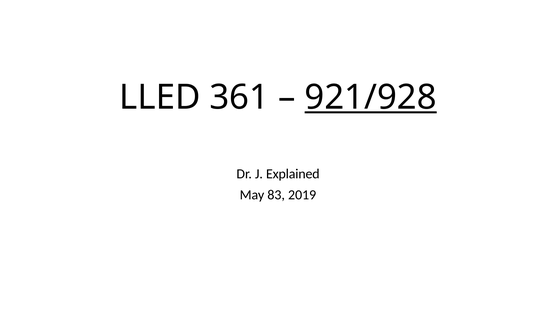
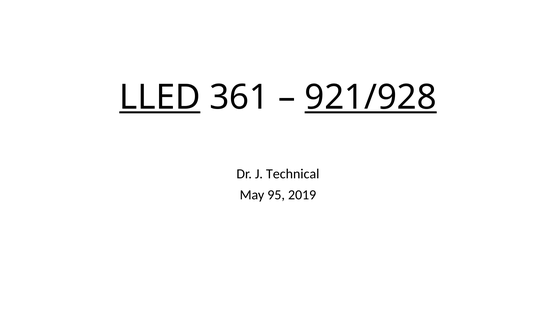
LLED underline: none -> present (160, 97)
Explained: Explained -> Technical (293, 174)
83: 83 -> 95 (276, 195)
